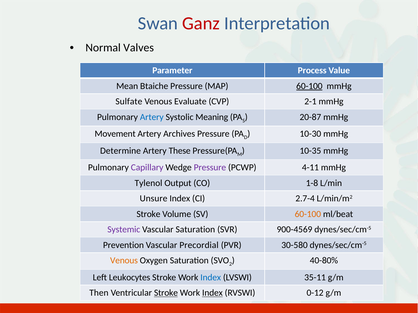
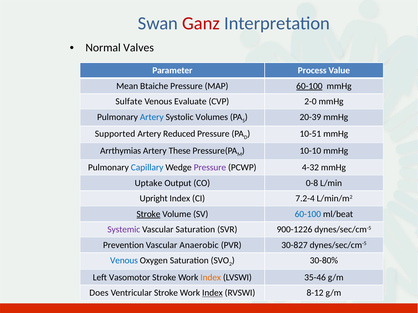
2-1: 2-1 -> 2-0 (310, 102)
Meaning: Meaning -> Volumes (212, 117)
20-87: 20-87 -> 20-39 (310, 117)
Movement: Movement -> Supported (115, 134)
Archives: Archives -> Reduced (179, 134)
10-30: 10-30 -> 10-51 (310, 134)
Determine: Determine -> Arrthymias (121, 151)
10-35: 10-35 -> 10-10 (310, 151)
Capillary colour: purple -> blue (147, 168)
4-11: 4-11 -> 4-32 (310, 168)
Tylenol: Tylenol -> Uptake (148, 183)
1-8: 1-8 -> 0-8 (312, 183)
Unsure: Unsure -> Upright (154, 199)
2.7-4: 2.7-4 -> 7.2-4 (305, 199)
Stroke underline: none -> present (148, 214)
60-100 colour: orange -> blue (308, 214)
900-4569: 900-4569 -> 900-1226 (294, 230)
Precordial: Precordial -> Anaerobic (199, 245)
30-580: 30-580 -> 30-827 (295, 245)
Venous colour: orange -> blue (124, 261)
40-80%: 40-80% -> 30-80% (324, 261)
Leukocytes: Leukocytes -> Vasomotor (130, 278)
Index colour: blue -> orange (211, 278)
35-11: 35-11 -> 35-46 (315, 278)
Then: Then -> Does (99, 293)
Stroke underline: present -> none (166, 293)
0-12: 0-12 -> 8-12 (315, 293)
